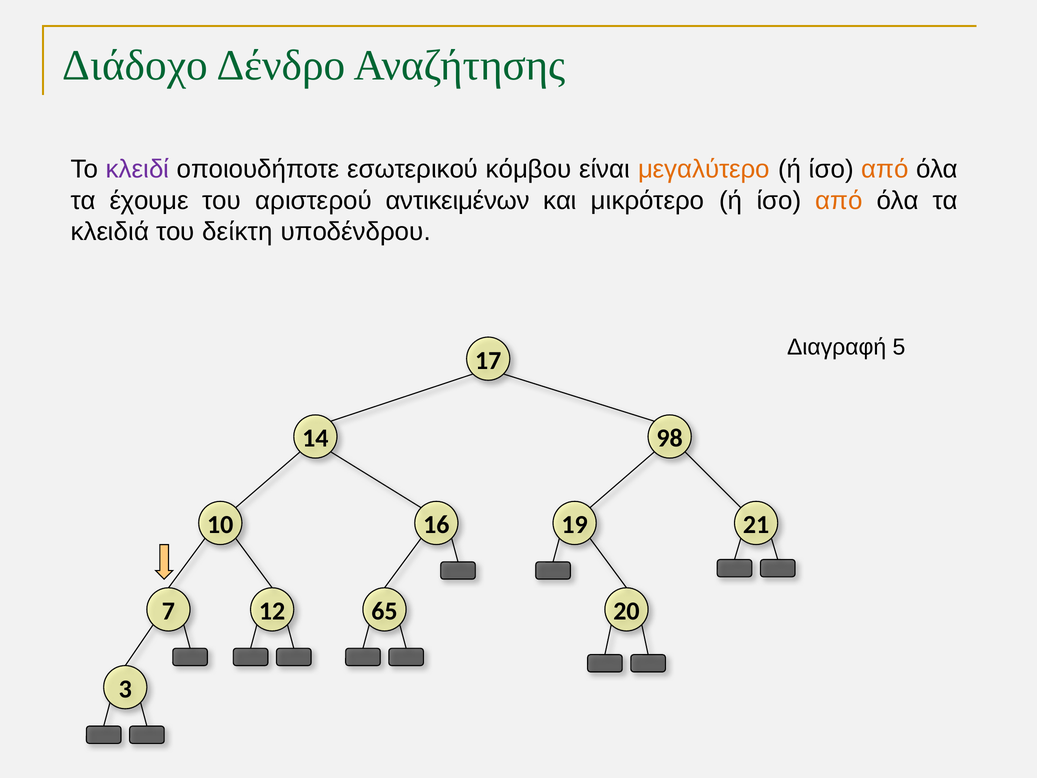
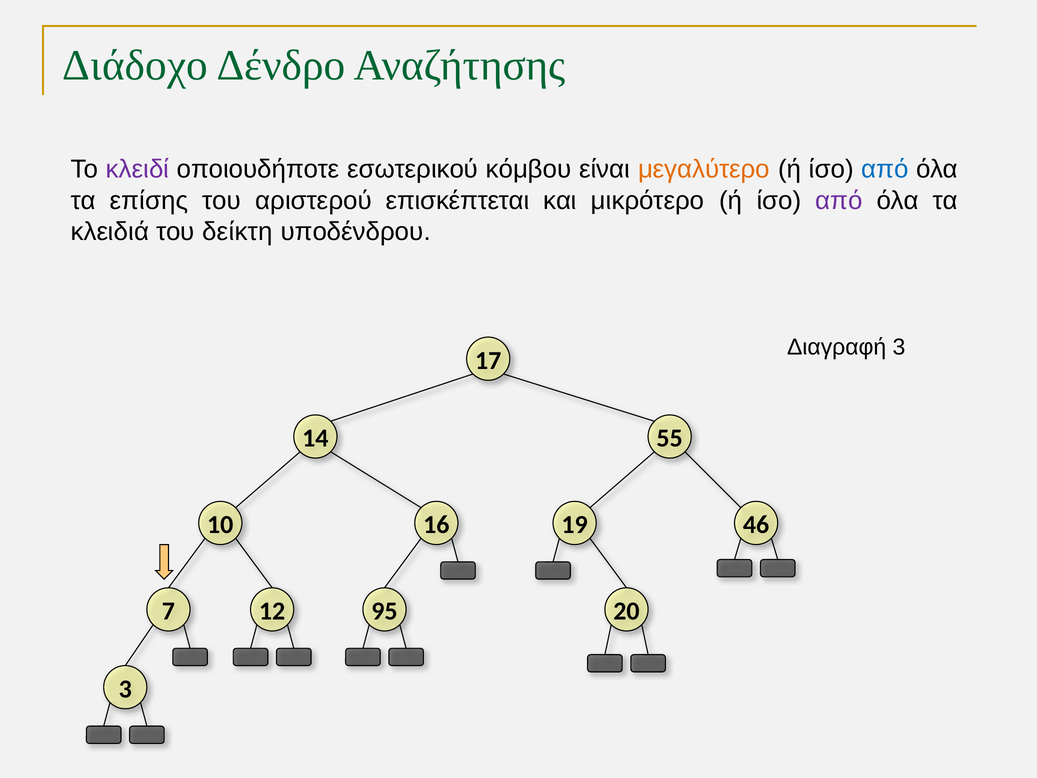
από colour: orange -> blue (885, 169)
έχουμε: έχουμε -> επίσης (149, 200)
αντικειμένων: αντικειμένων -> επισκέπτεται (458, 200)
από colour: orange -> purple (839, 200)
Διαγραφή 5: 5 -> 3 (899, 347)
98: 98 -> 55 (670, 438)
21: 21 -> 46 (756, 525)
65: 65 -> 95 (384, 611)
